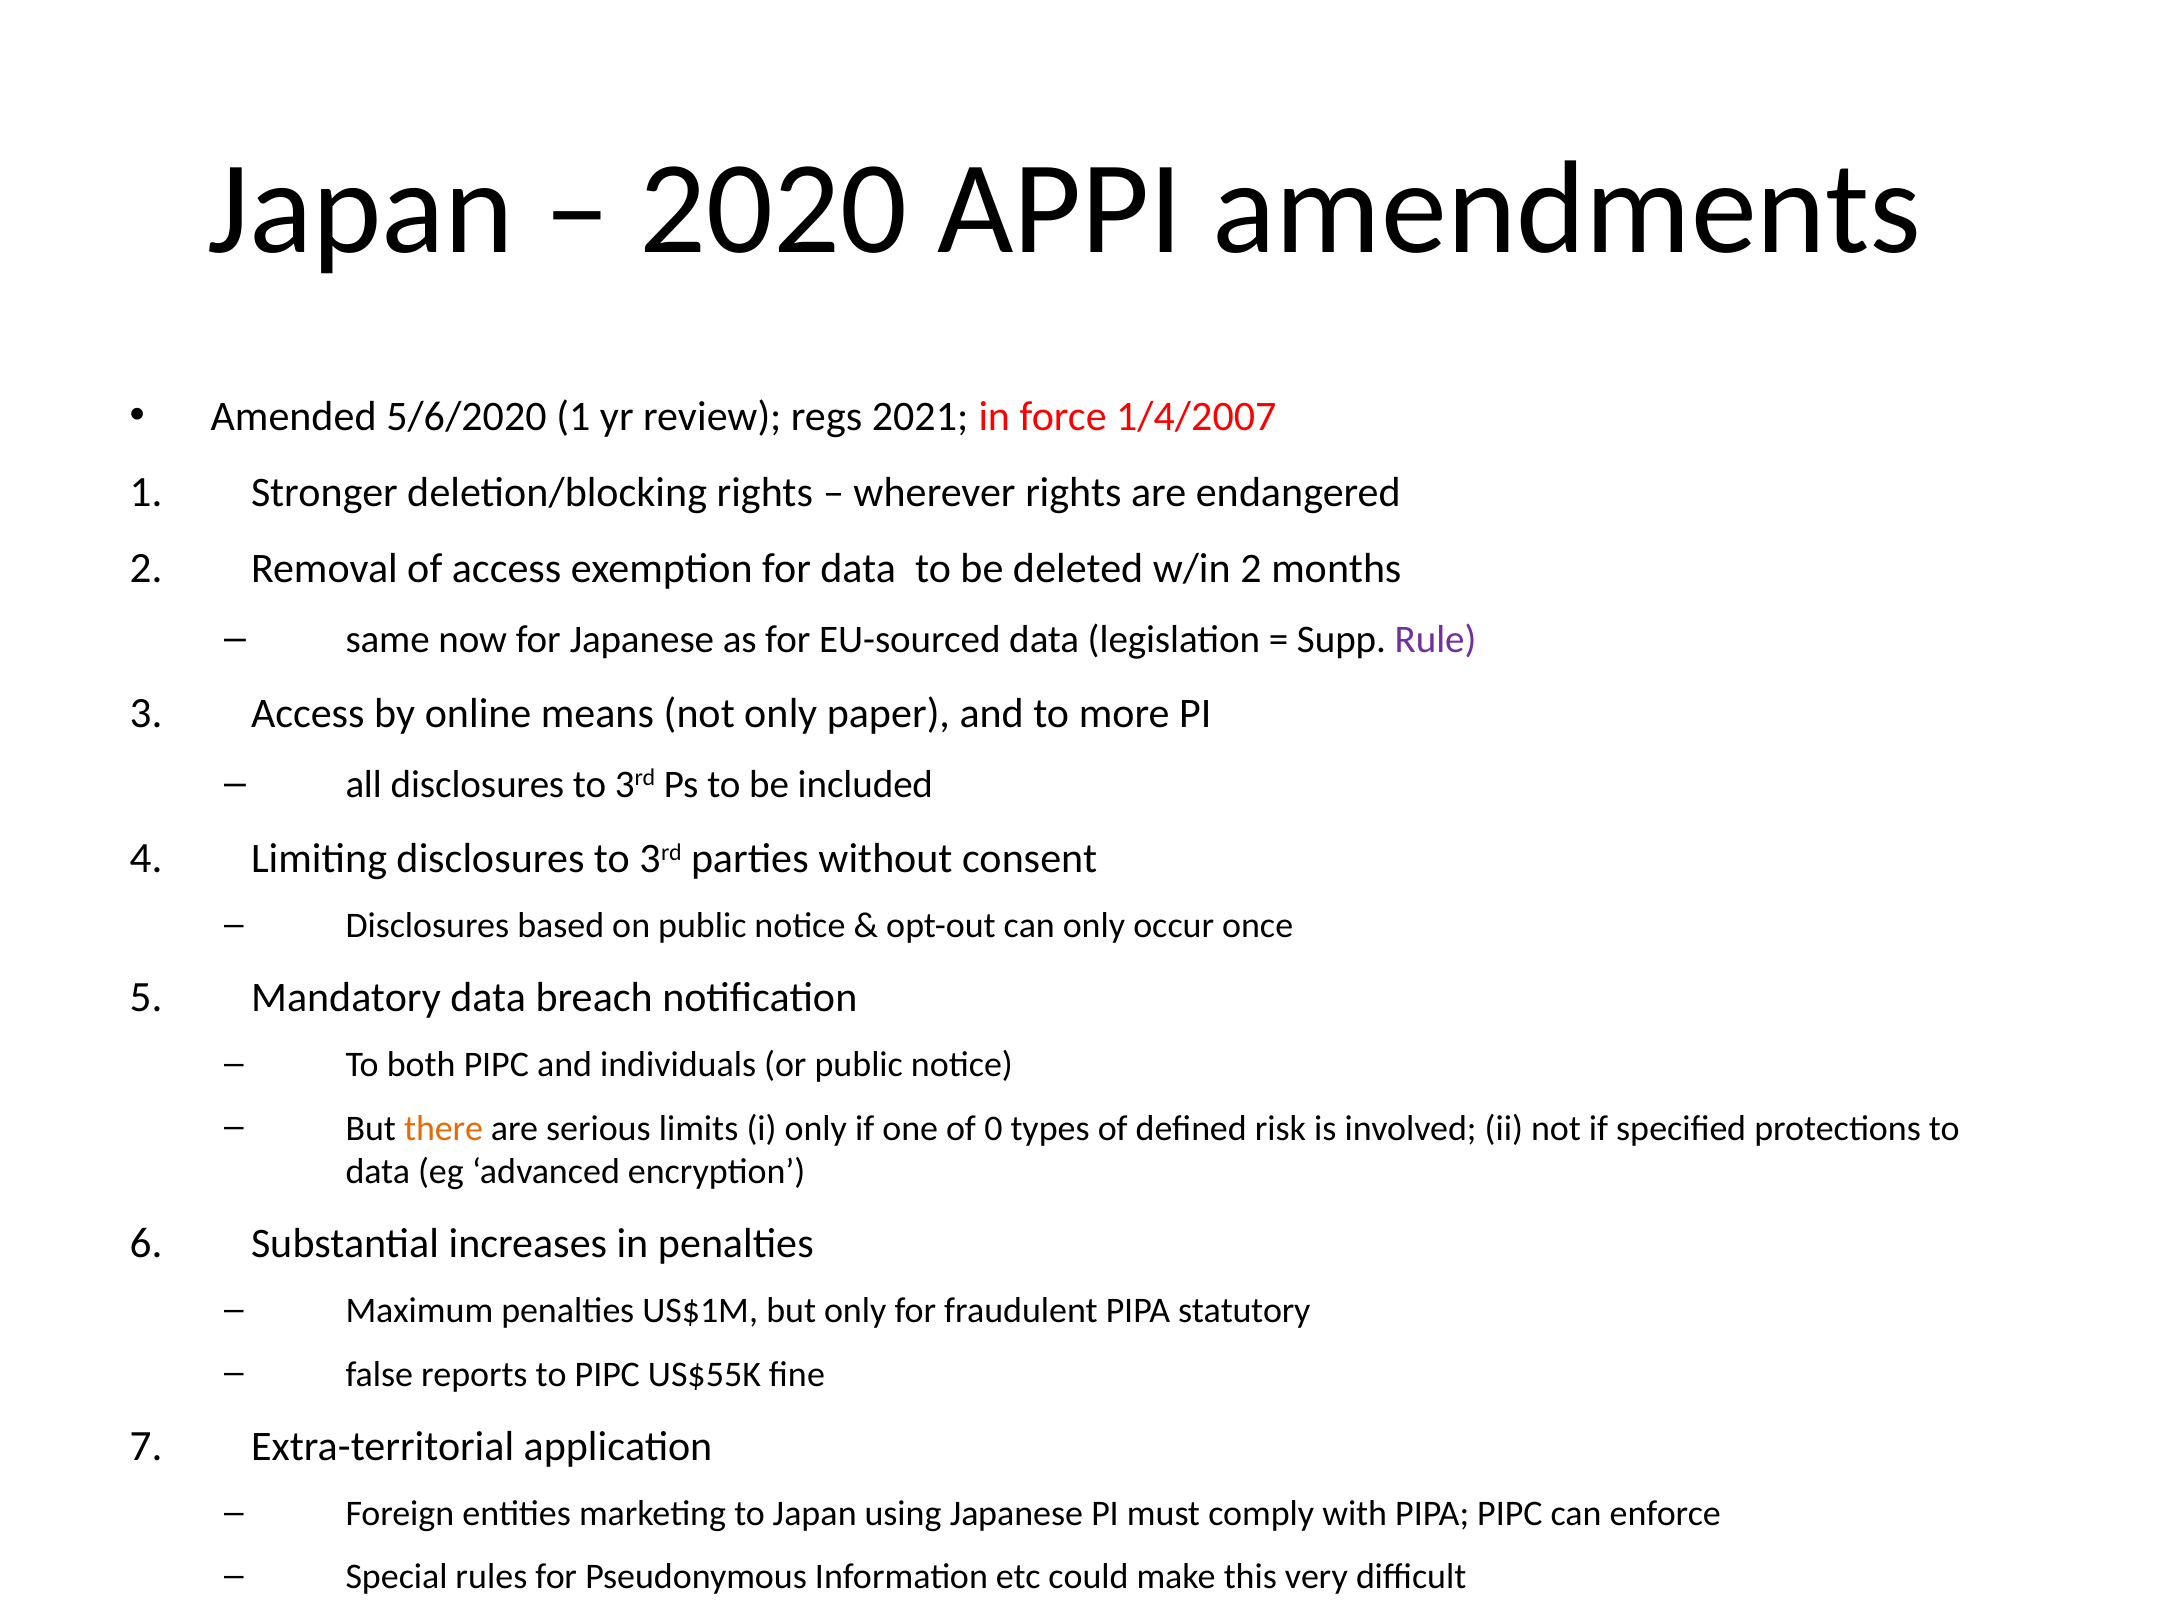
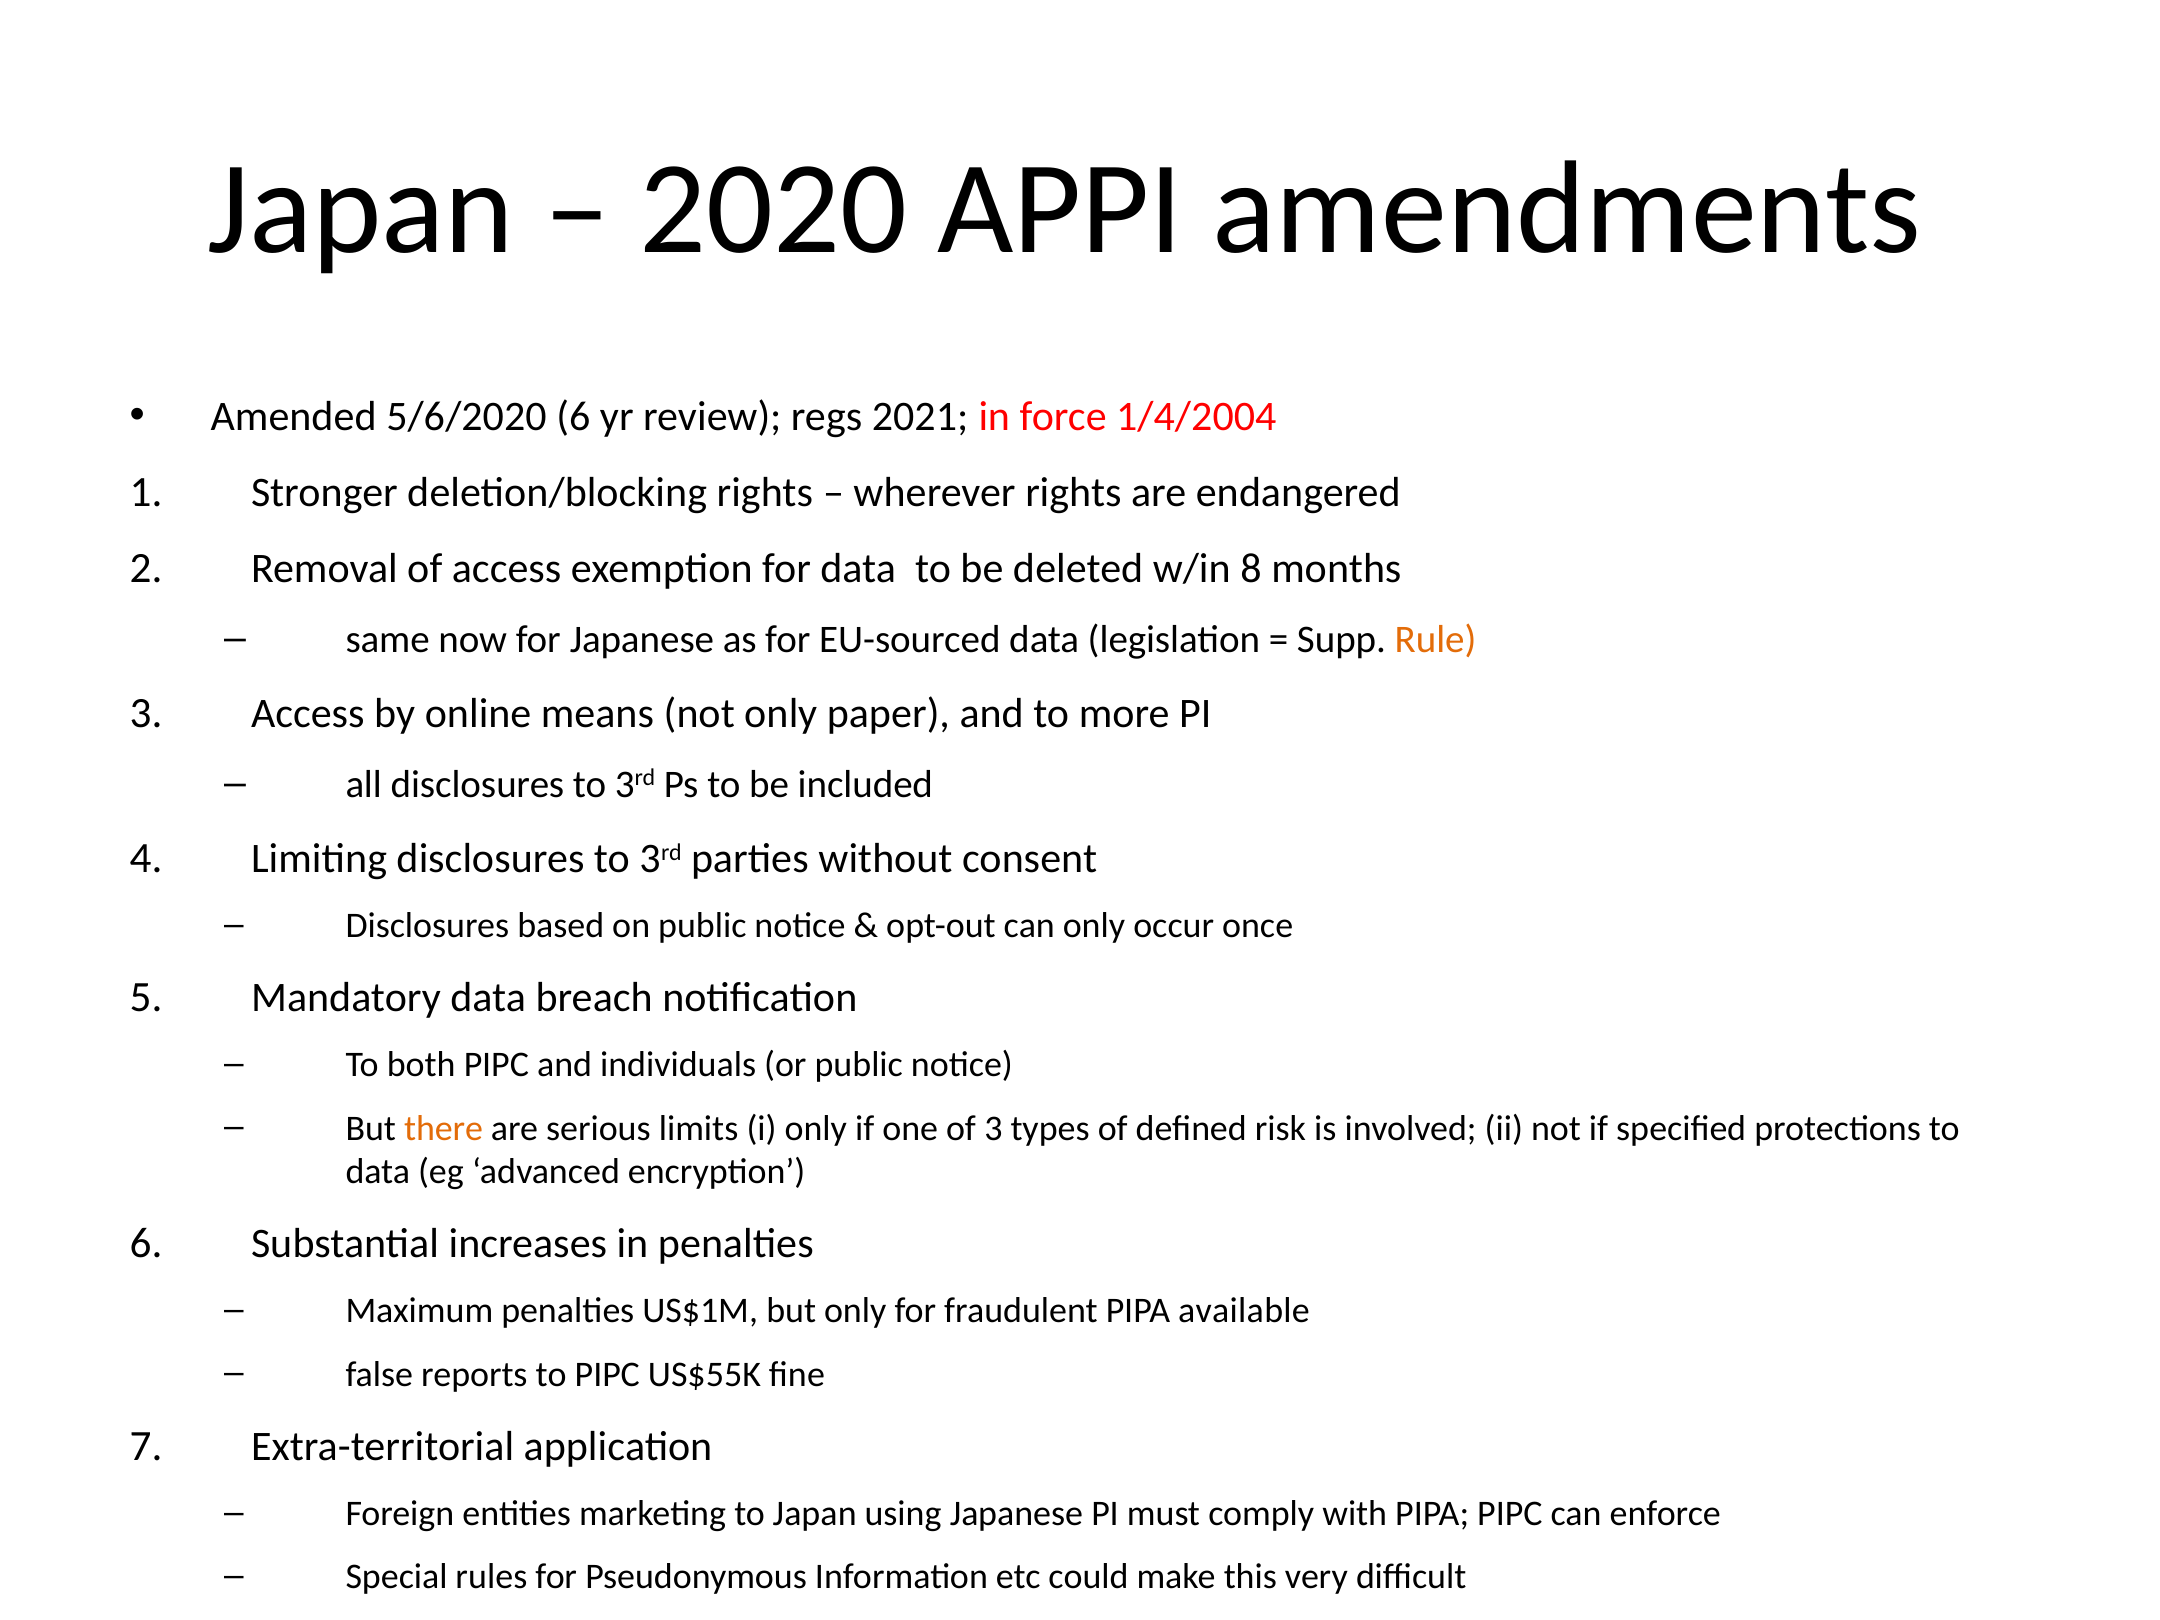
5/6/2020 1: 1 -> 6 (573, 417)
1/4/2007: 1/4/2007 -> 1/4/2004 (1196, 417)
w/in 2: 2 -> 8 (1251, 568)
Rule colour: purple -> orange (1436, 639)
of 0: 0 -> 3 (993, 1128)
statutory: statutory -> available (1244, 1311)
